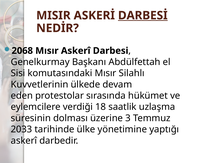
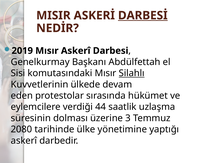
2068: 2068 -> 2019 (22, 51)
Silahlı underline: none -> present (132, 73)
18: 18 -> 44 (101, 107)
2033: 2033 -> 2080 (21, 129)
